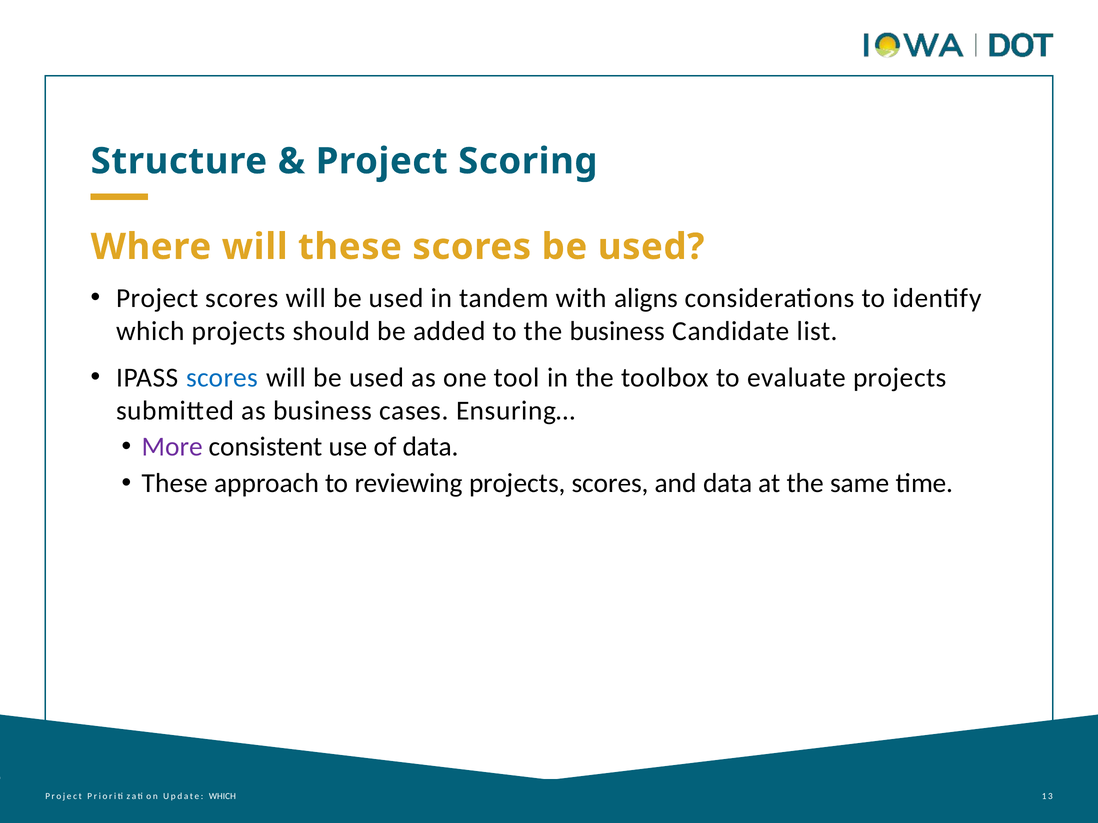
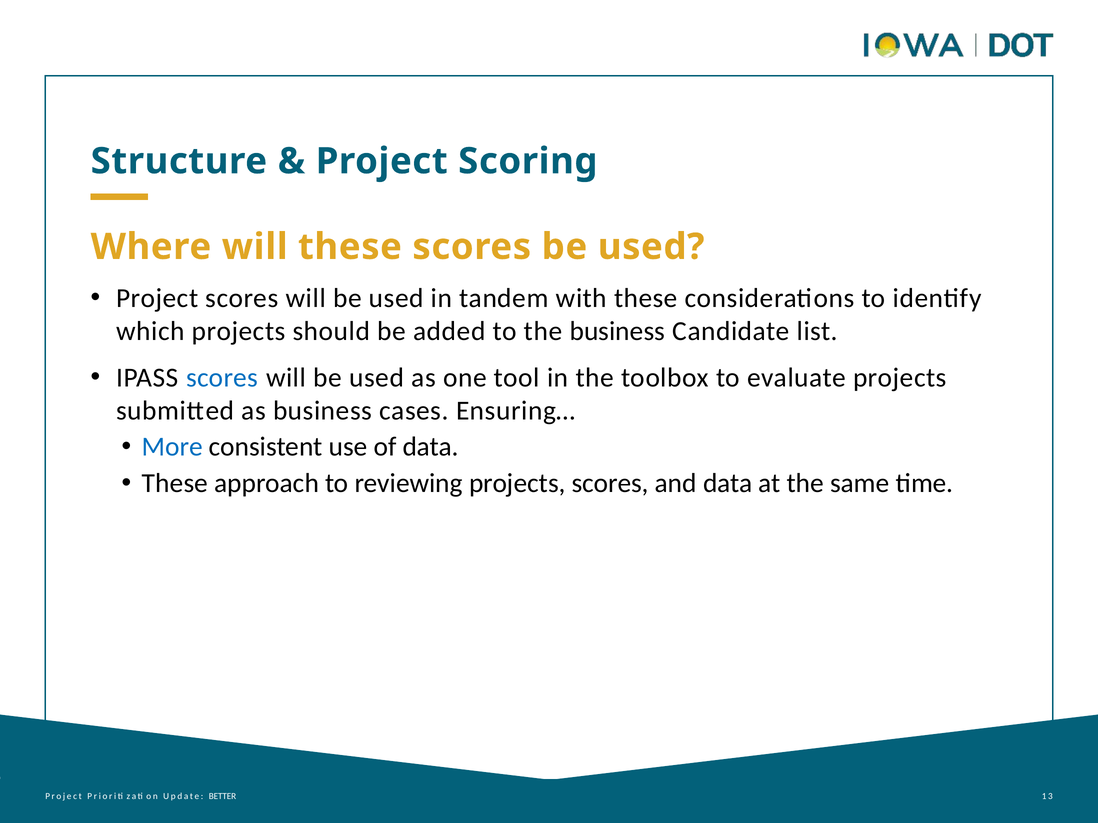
with aligns: aligns -> these (646, 299)
More colour: purple -> blue (172, 447)
WHICH: WHICH -> BETTER (222, 797)
